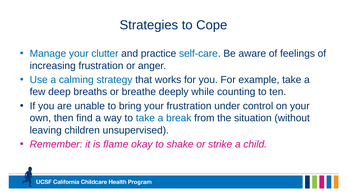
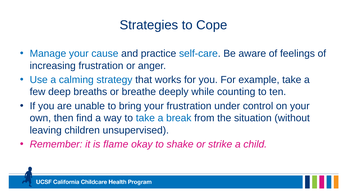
clutter: clutter -> cause (105, 54)
